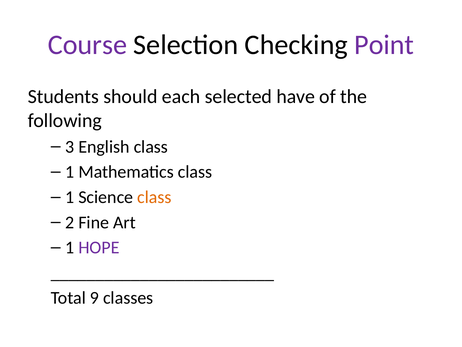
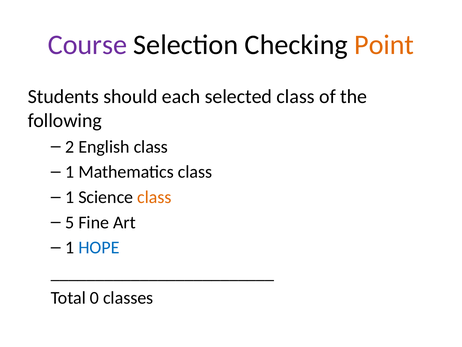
Point colour: purple -> orange (384, 45)
selected have: have -> class (296, 96)
3: 3 -> 2 (70, 147)
2: 2 -> 5 (70, 222)
HOPE colour: purple -> blue (99, 247)
9: 9 -> 0 (94, 298)
